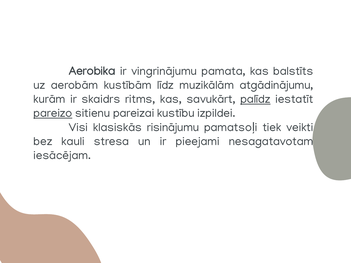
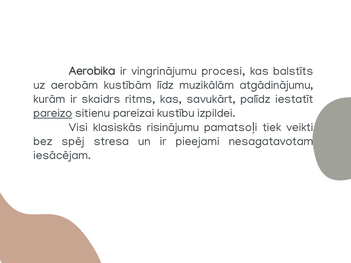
pamata: pamata -> procesi (223, 71)
palīdz underline: present -> none (255, 99)
kauli: kauli -> spēj (73, 141)
